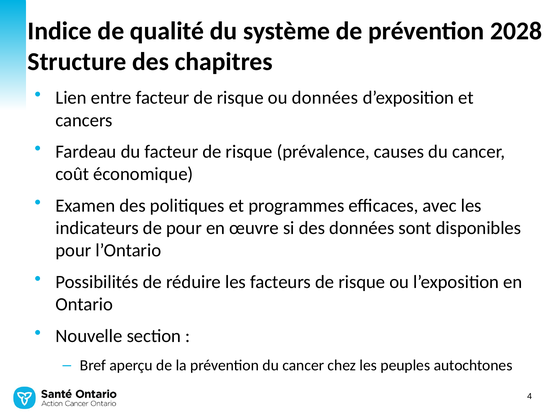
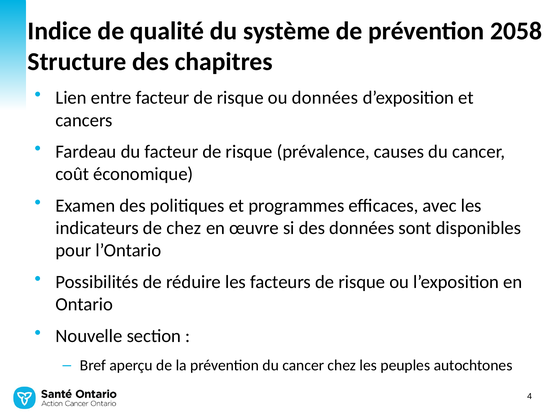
2028: 2028 -> 2058 (516, 31)
de pour: pour -> chez (184, 228)
